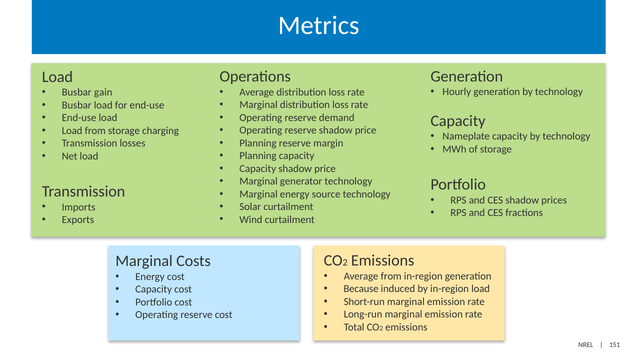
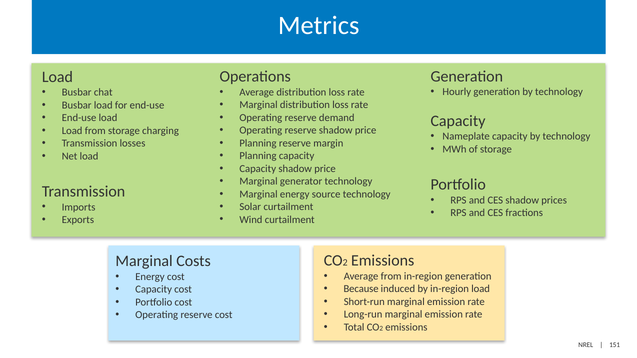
gain: gain -> chat (103, 93)
